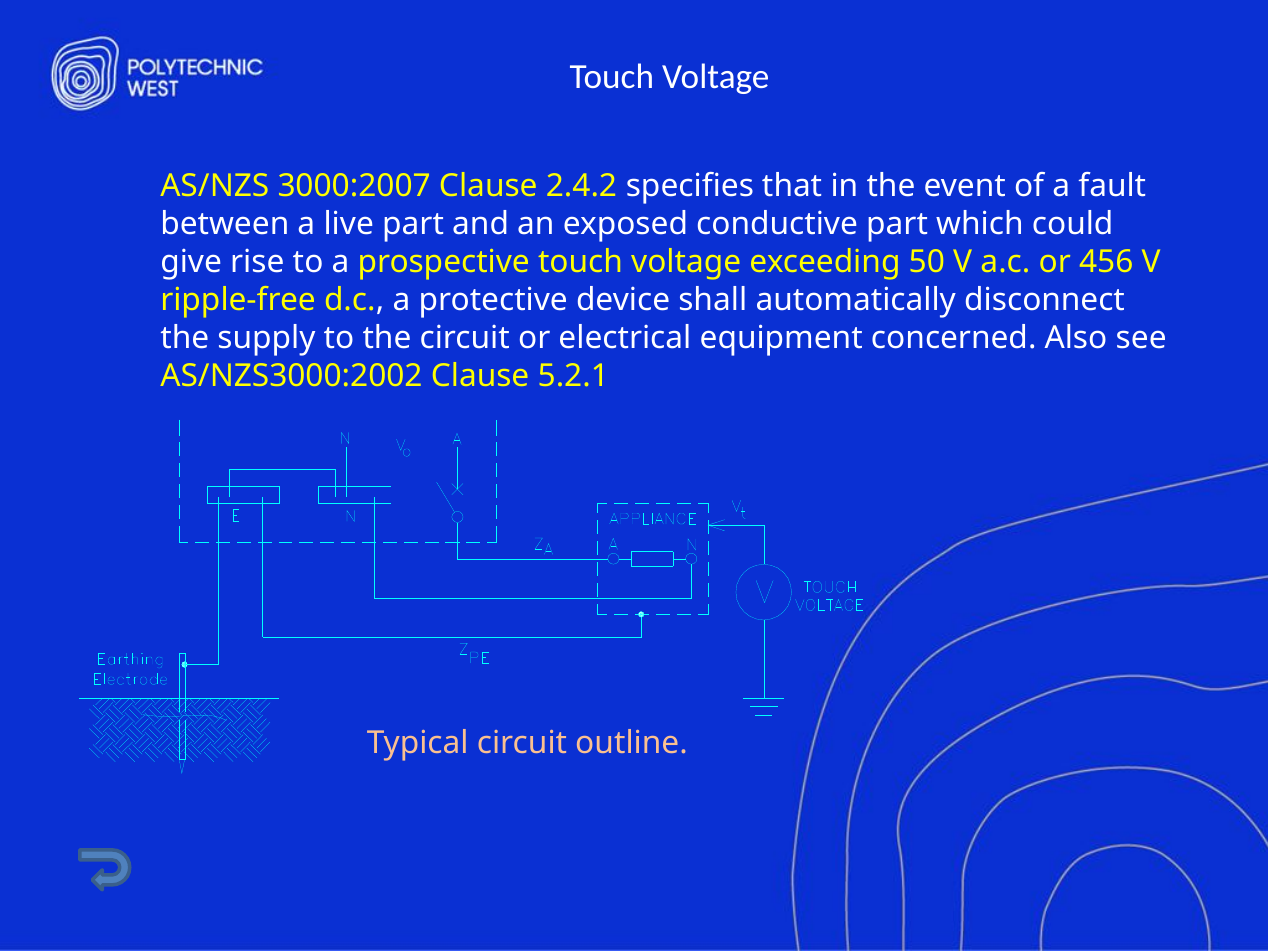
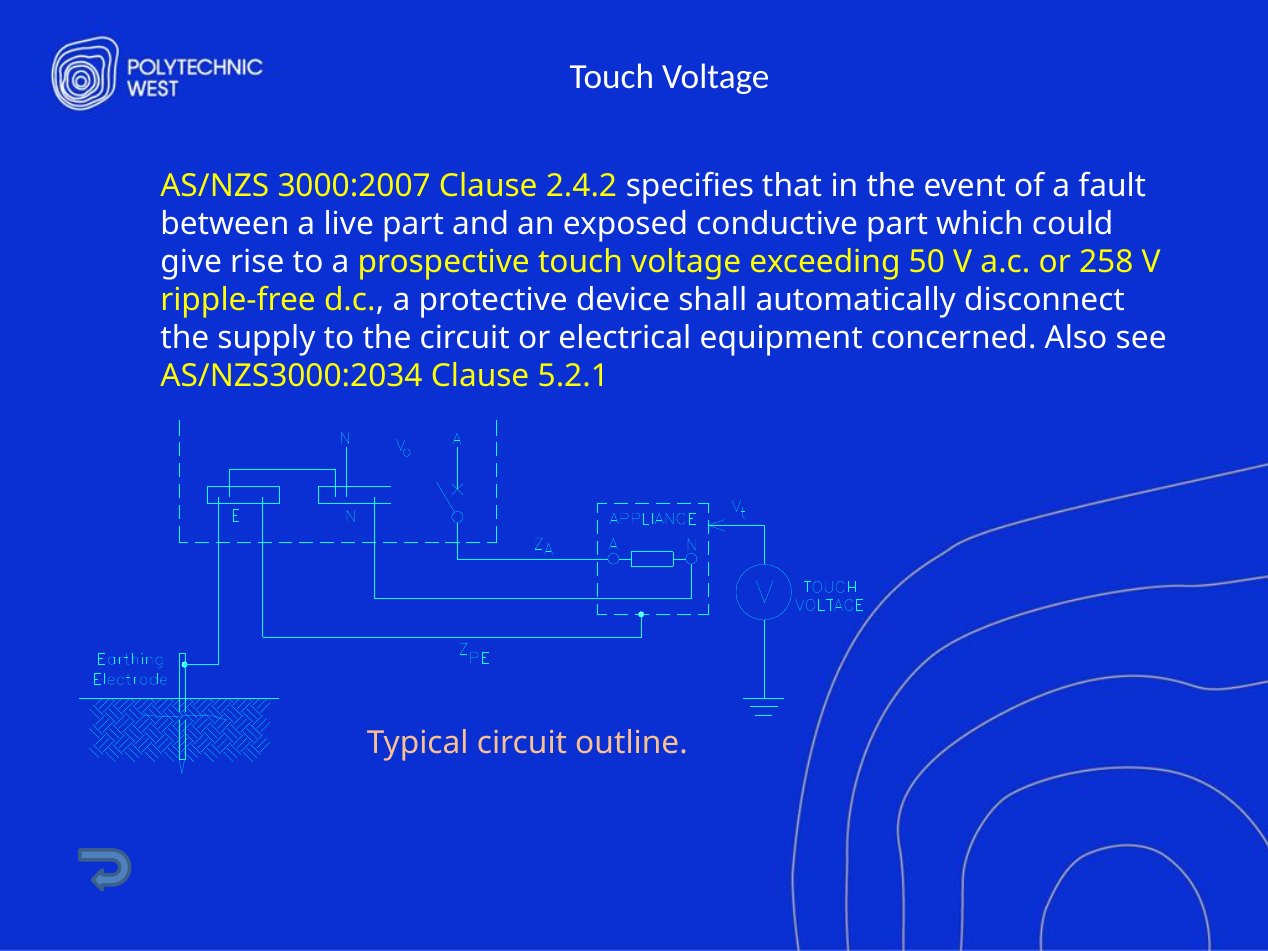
456: 456 -> 258 (1106, 262)
AS/NZS3000:2002: AS/NZS3000:2002 -> AS/NZS3000:2034 (291, 376)
